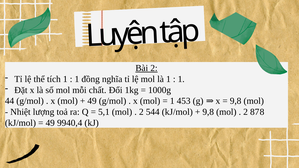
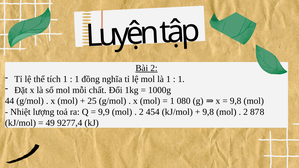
49: 49 -> 25 (92, 101)
453: 453 -> 080 (184, 101)
5,1: 5,1 -> 9,9 (104, 112)
544: 544 -> 454 (153, 112)
9940,4: 9940,4 -> 9277,4 (70, 123)
